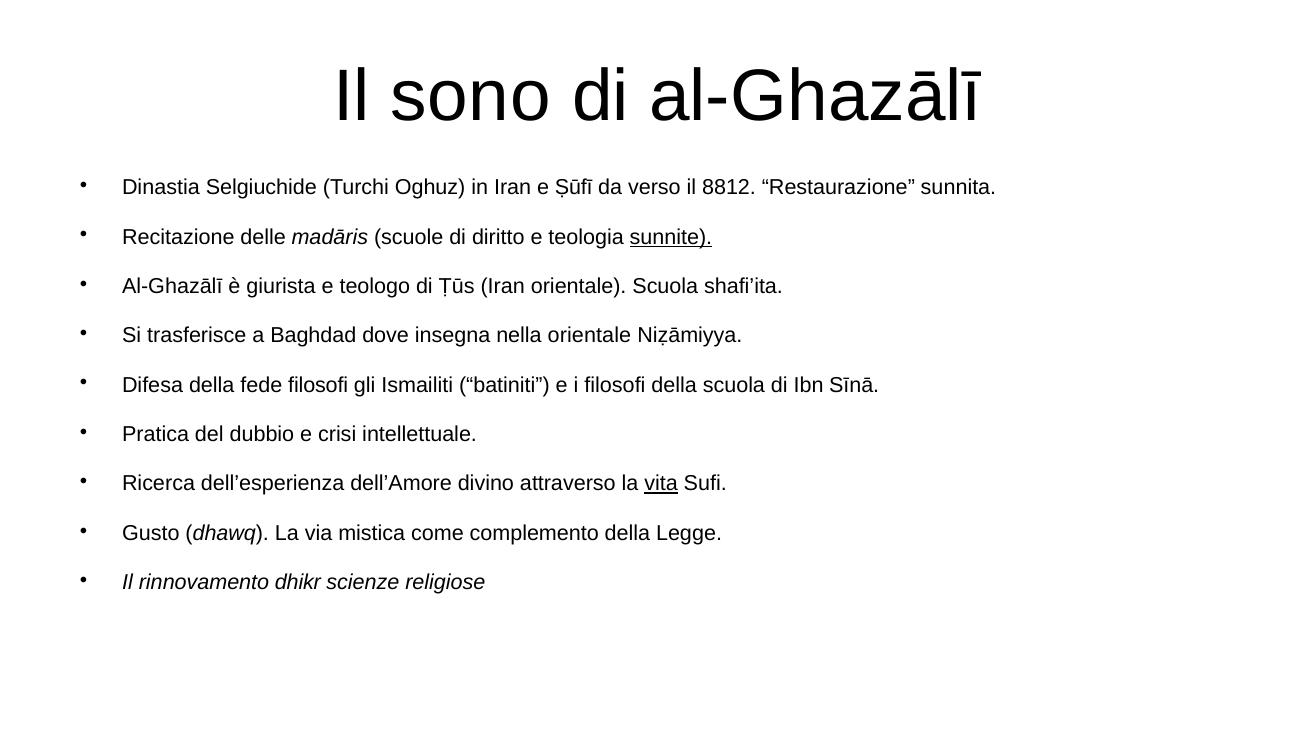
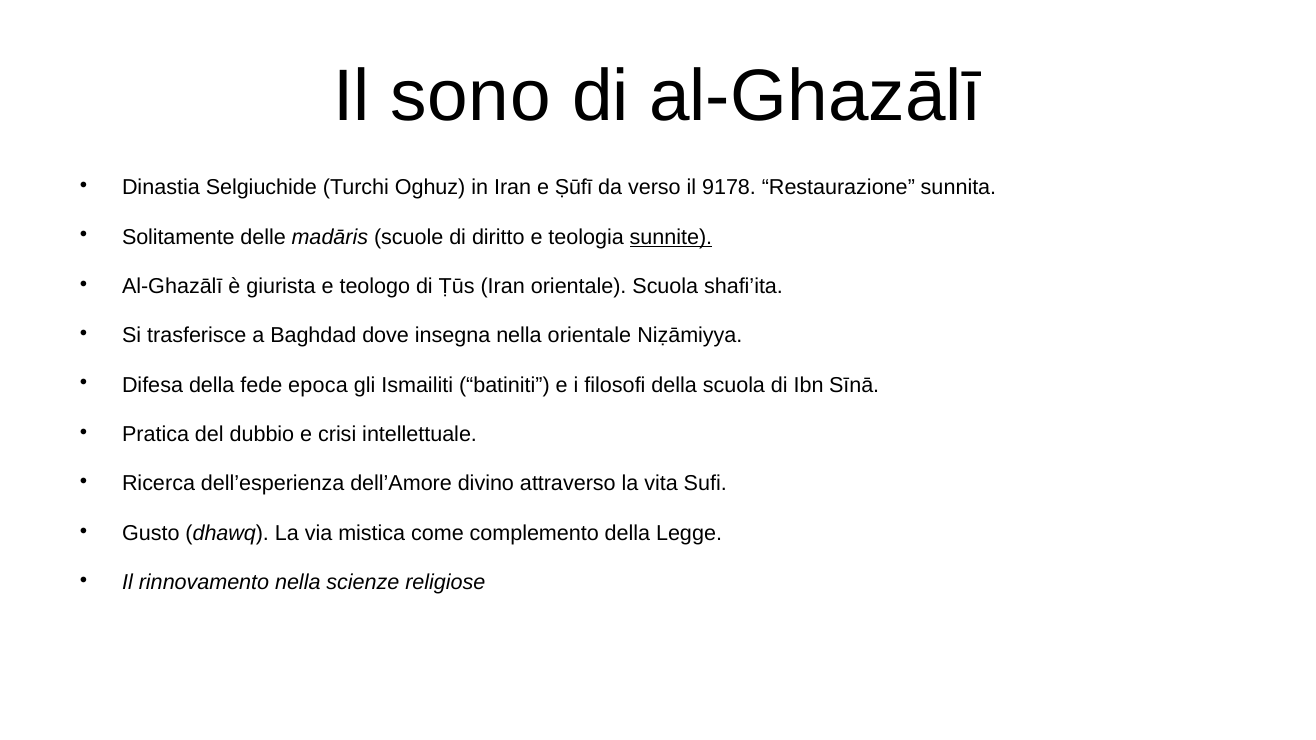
8812: 8812 -> 9178 (729, 188)
Recitazione: Recitazione -> Solitamente (178, 237)
fede filosofi: filosofi -> epoca (318, 385)
vita underline: present -> none (661, 484)
rinnovamento dhikr: dhikr -> nella (298, 583)
